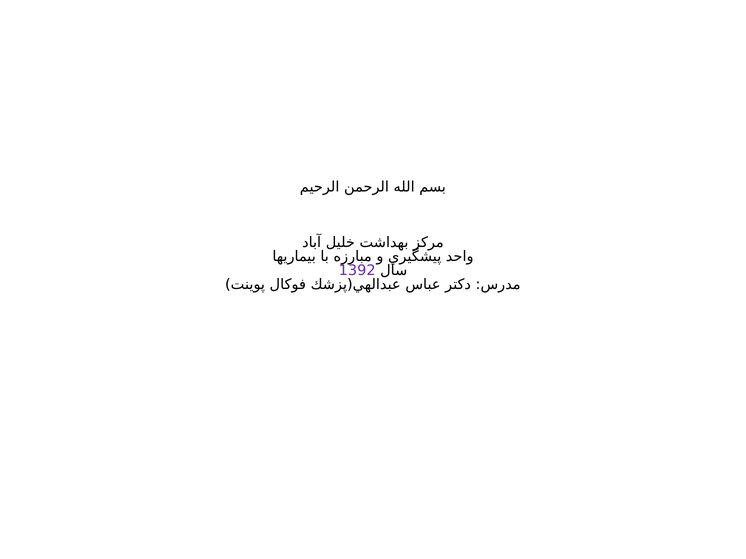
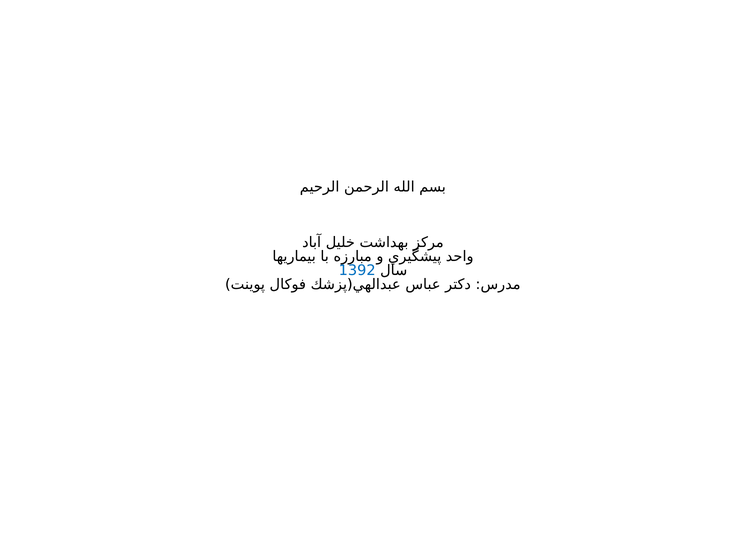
1392 colour: purple -> blue (357, 271)
